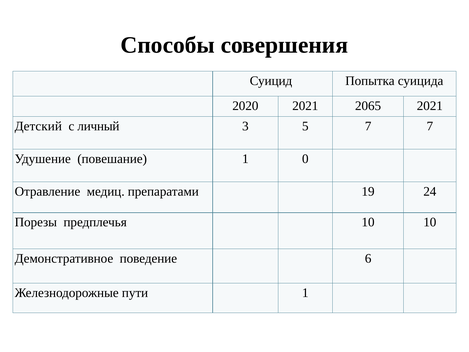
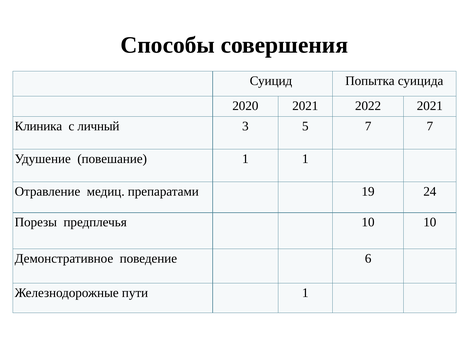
2065: 2065 -> 2022 (368, 106)
Детский: Детский -> Клиника (38, 126)
1 0: 0 -> 1 (305, 159)
